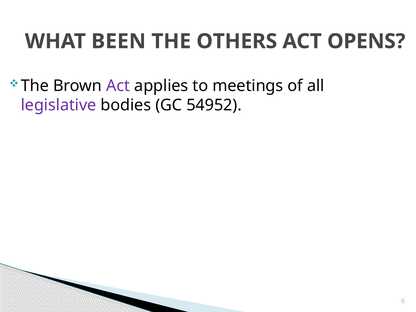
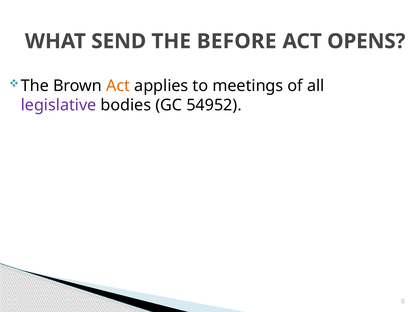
BEEN: BEEN -> SEND (119, 41)
OTHERS: OTHERS -> BEFORE (237, 41)
Act colour: purple -> orange (118, 86)
